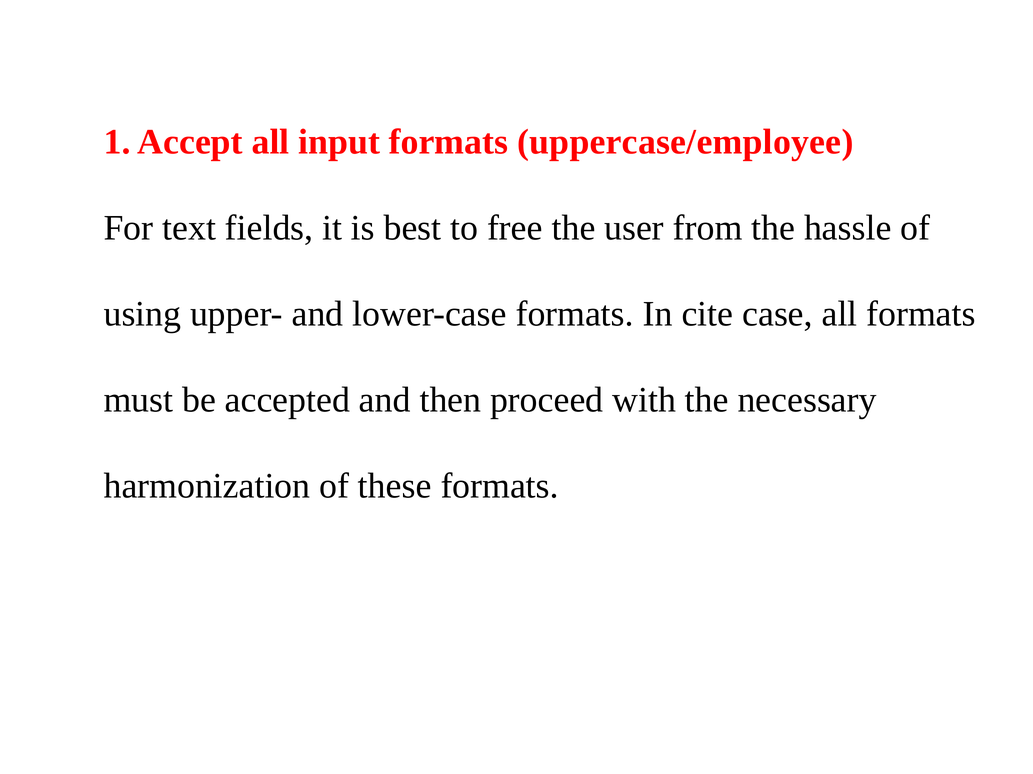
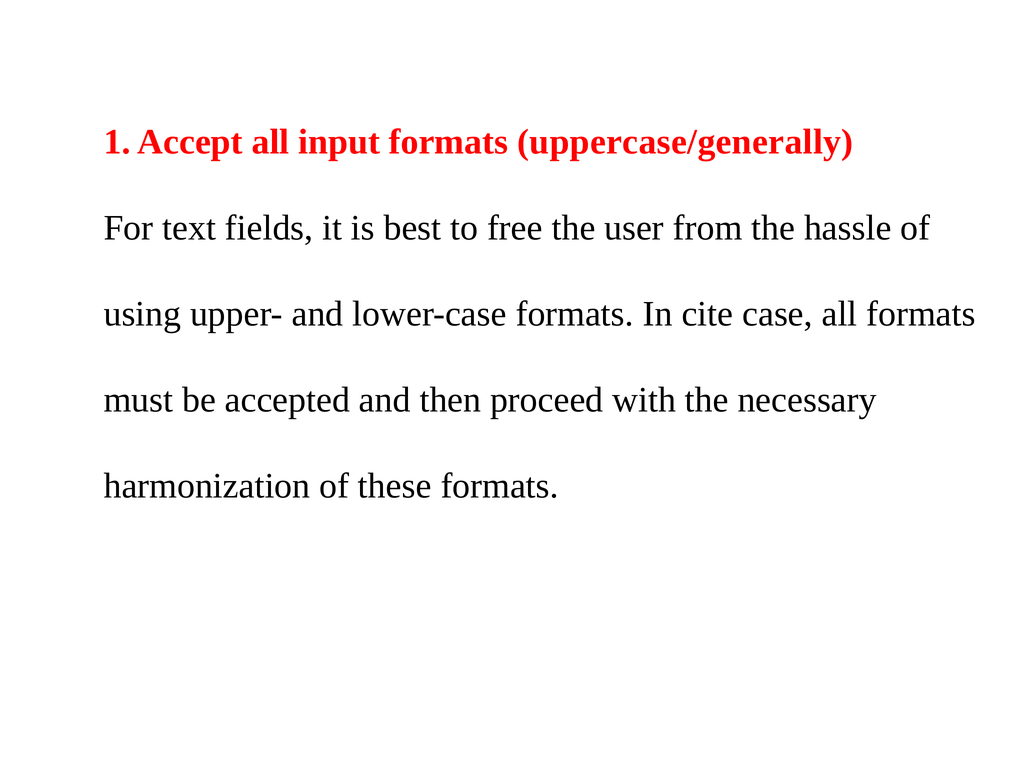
uppercase/employee: uppercase/employee -> uppercase/generally (685, 142)
